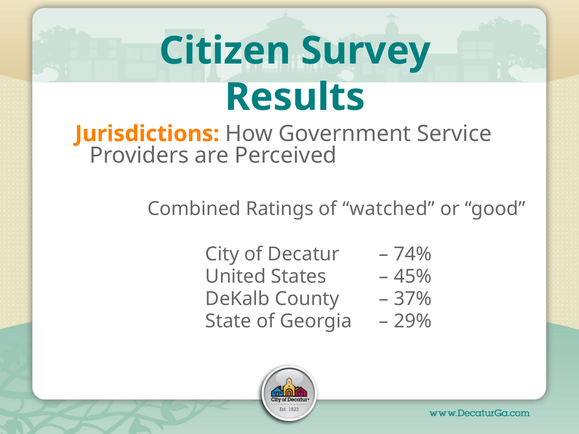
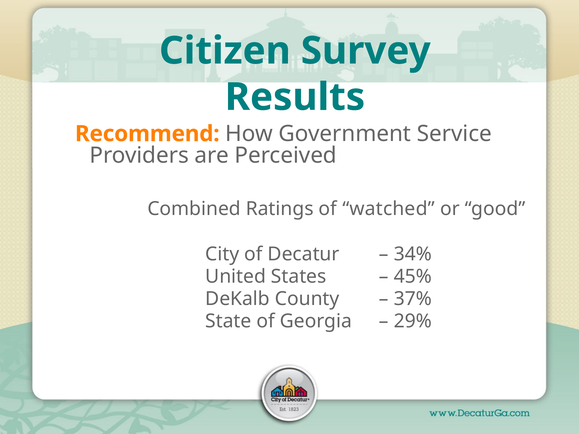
Jurisdictions: Jurisdictions -> Recommend (147, 134)
74%: 74% -> 34% (413, 254)
